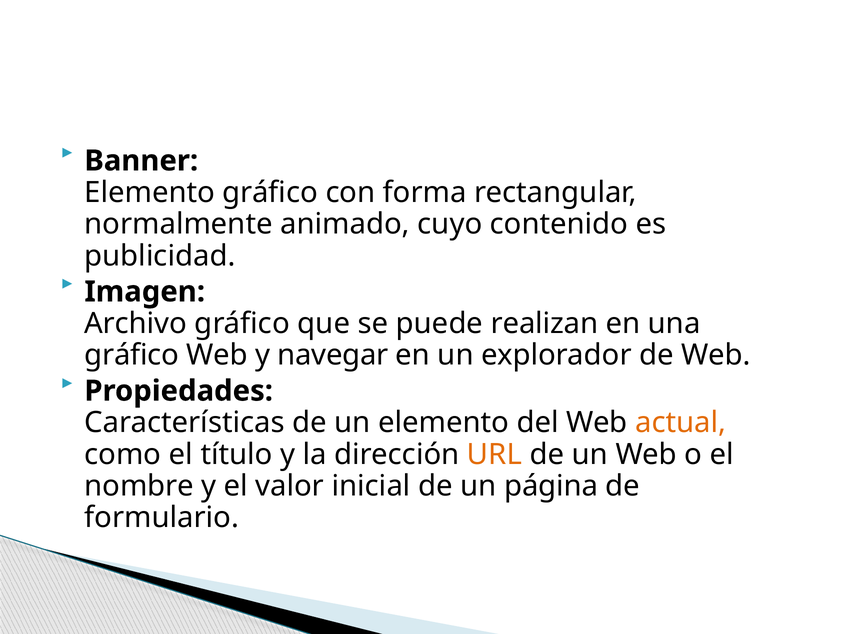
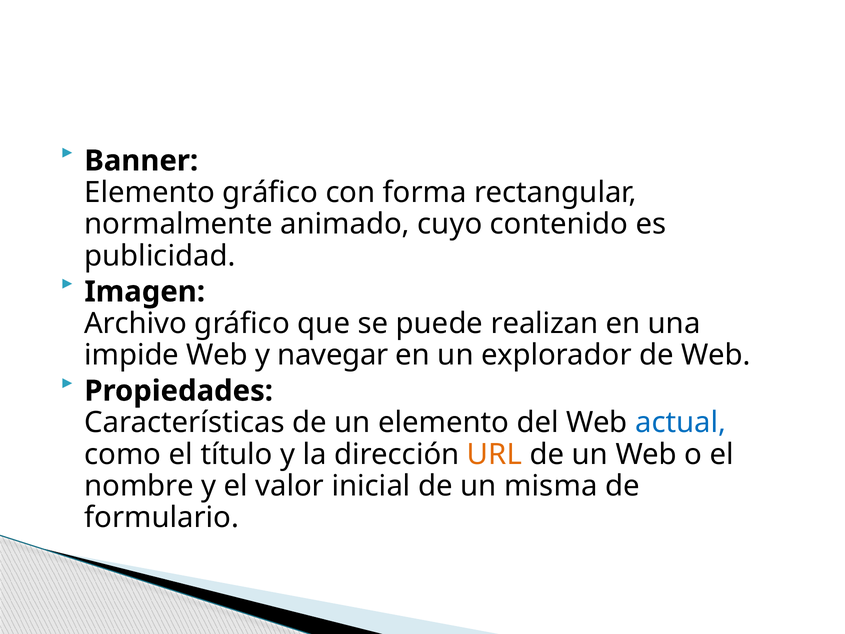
gráfico: gráfico -> impide (132, 355)
actual colour: orange -> blue (681, 422)
página: página -> misma (551, 486)
